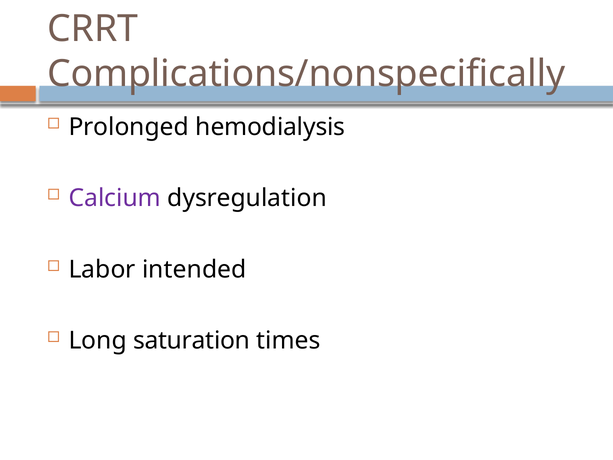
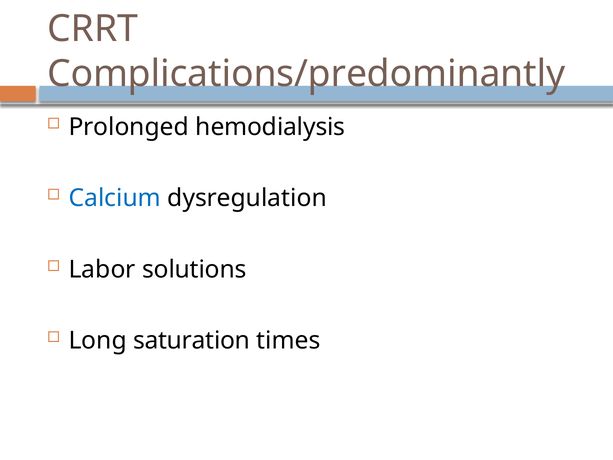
Complications/nonspecifically: Complications/nonspecifically -> Complications/predominantly (306, 74)
Calcium colour: purple -> blue (115, 198)
intended: intended -> solutions (194, 269)
